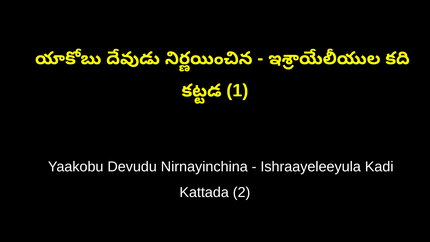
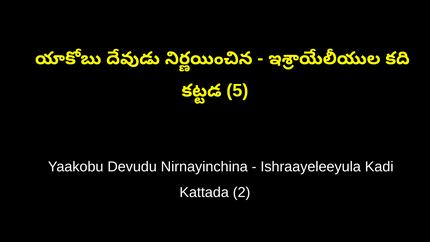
1: 1 -> 5 (237, 90)
